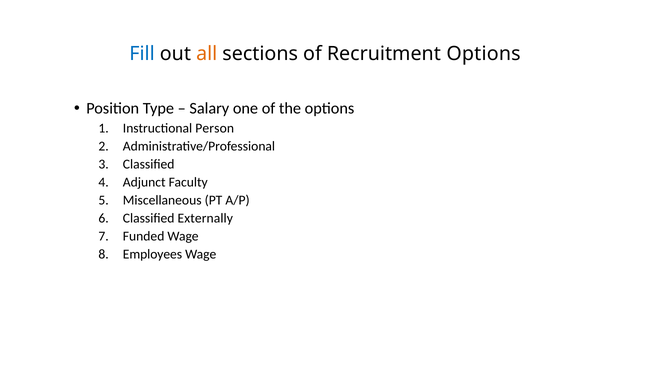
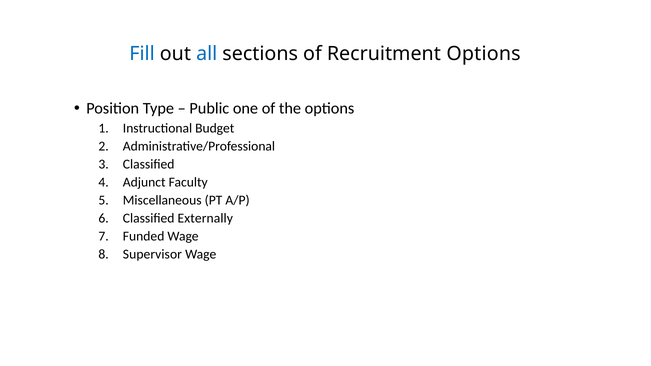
all colour: orange -> blue (207, 54)
Salary: Salary -> Public (209, 109)
Person: Person -> Budget (215, 128)
Employees: Employees -> Supervisor (152, 254)
